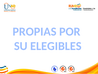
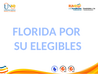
PROPIAS: PROPIAS -> FLORIDA (34, 31)
